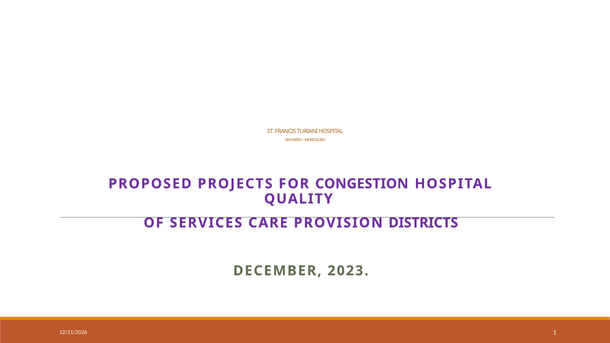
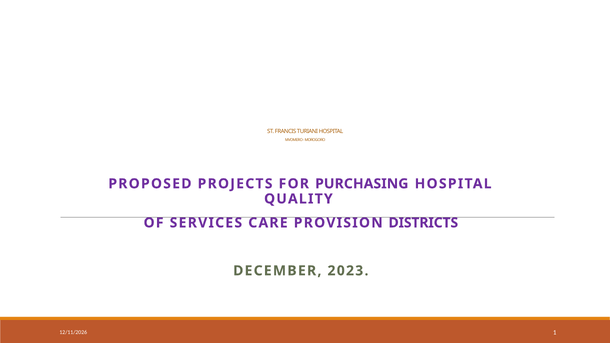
CONGESTION: CONGESTION -> PURCHASING (362, 184)
